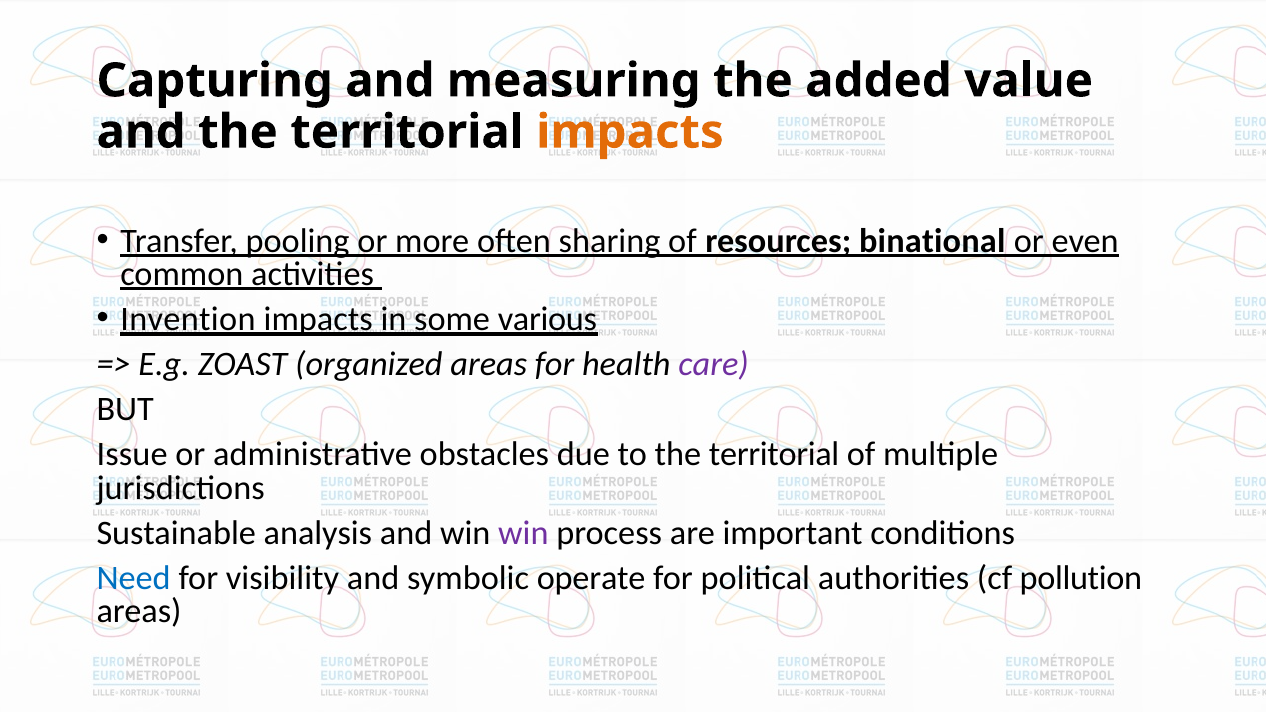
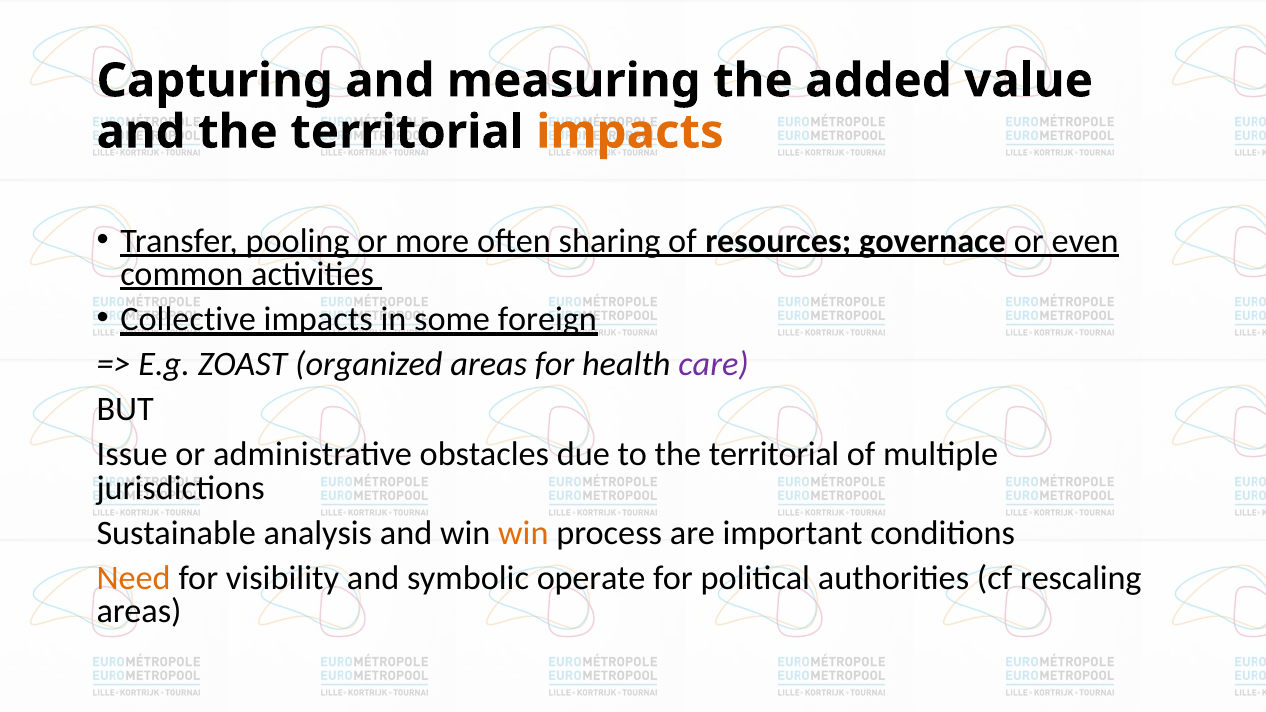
binational: binational -> governace (932, 241)
Invention: Invention -> Collective (188, 319)
various: various -> foreign (547, 319)
win colour: purple -> orange (523, 533)
Need colour: blue -> orange (134, 578)
pollution: pollution -> rescaling (1081, 578)
